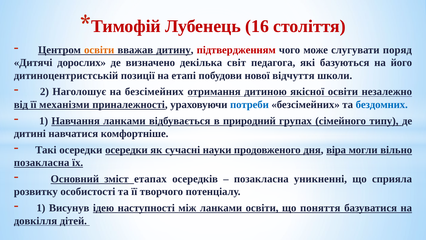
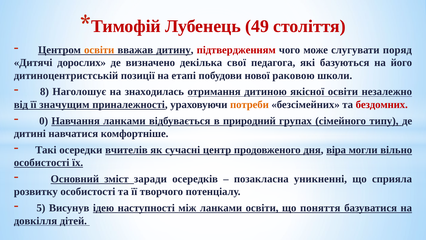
16: 16 -> 49 (257, 26)
світ: світ -> свої (237, 63)
відчуття: відчуття -> раковою (293, 75)
2: 2 -> 8 (44, 92)
на безсімейних: безсімейних -> знаходилась (154, 92)
механізми: механізми -> значущим (64, 104)
потреби colour: blue -> orange (249, 104)
бездомних colour: blue -> red (382, 104)
1: 1 -> 0 (44, 121)
осередки осередки: осередки -> вчителів (126, 150)
науки: науки -> центр (217, 150)
позакласна: позакласна -> особистості (42, 162)
етапах: етапах -> заради (150, 179)
1: 1 -> 5 (41, 208)
